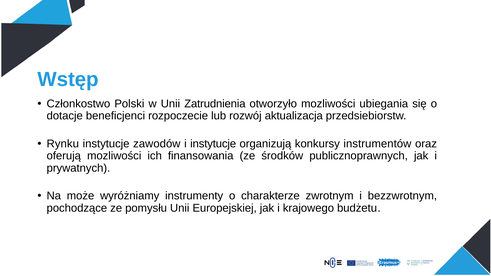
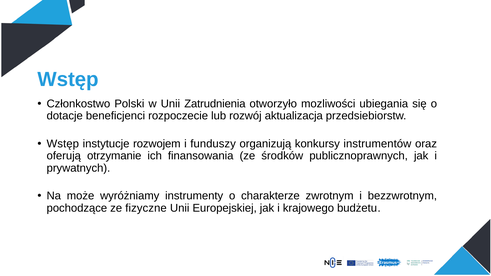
Rynku: Rynku -> Wstęp (63, 144)
zawodów: zawodów -> rozwojem (157, 144)
i instytucje: instytucje -> funduszy (213, 144)
oferują mozliwości: mozliwości -> otrzymanie (114, 156)
pomysłu: pomysłu -> fizyczne (146, 208)
